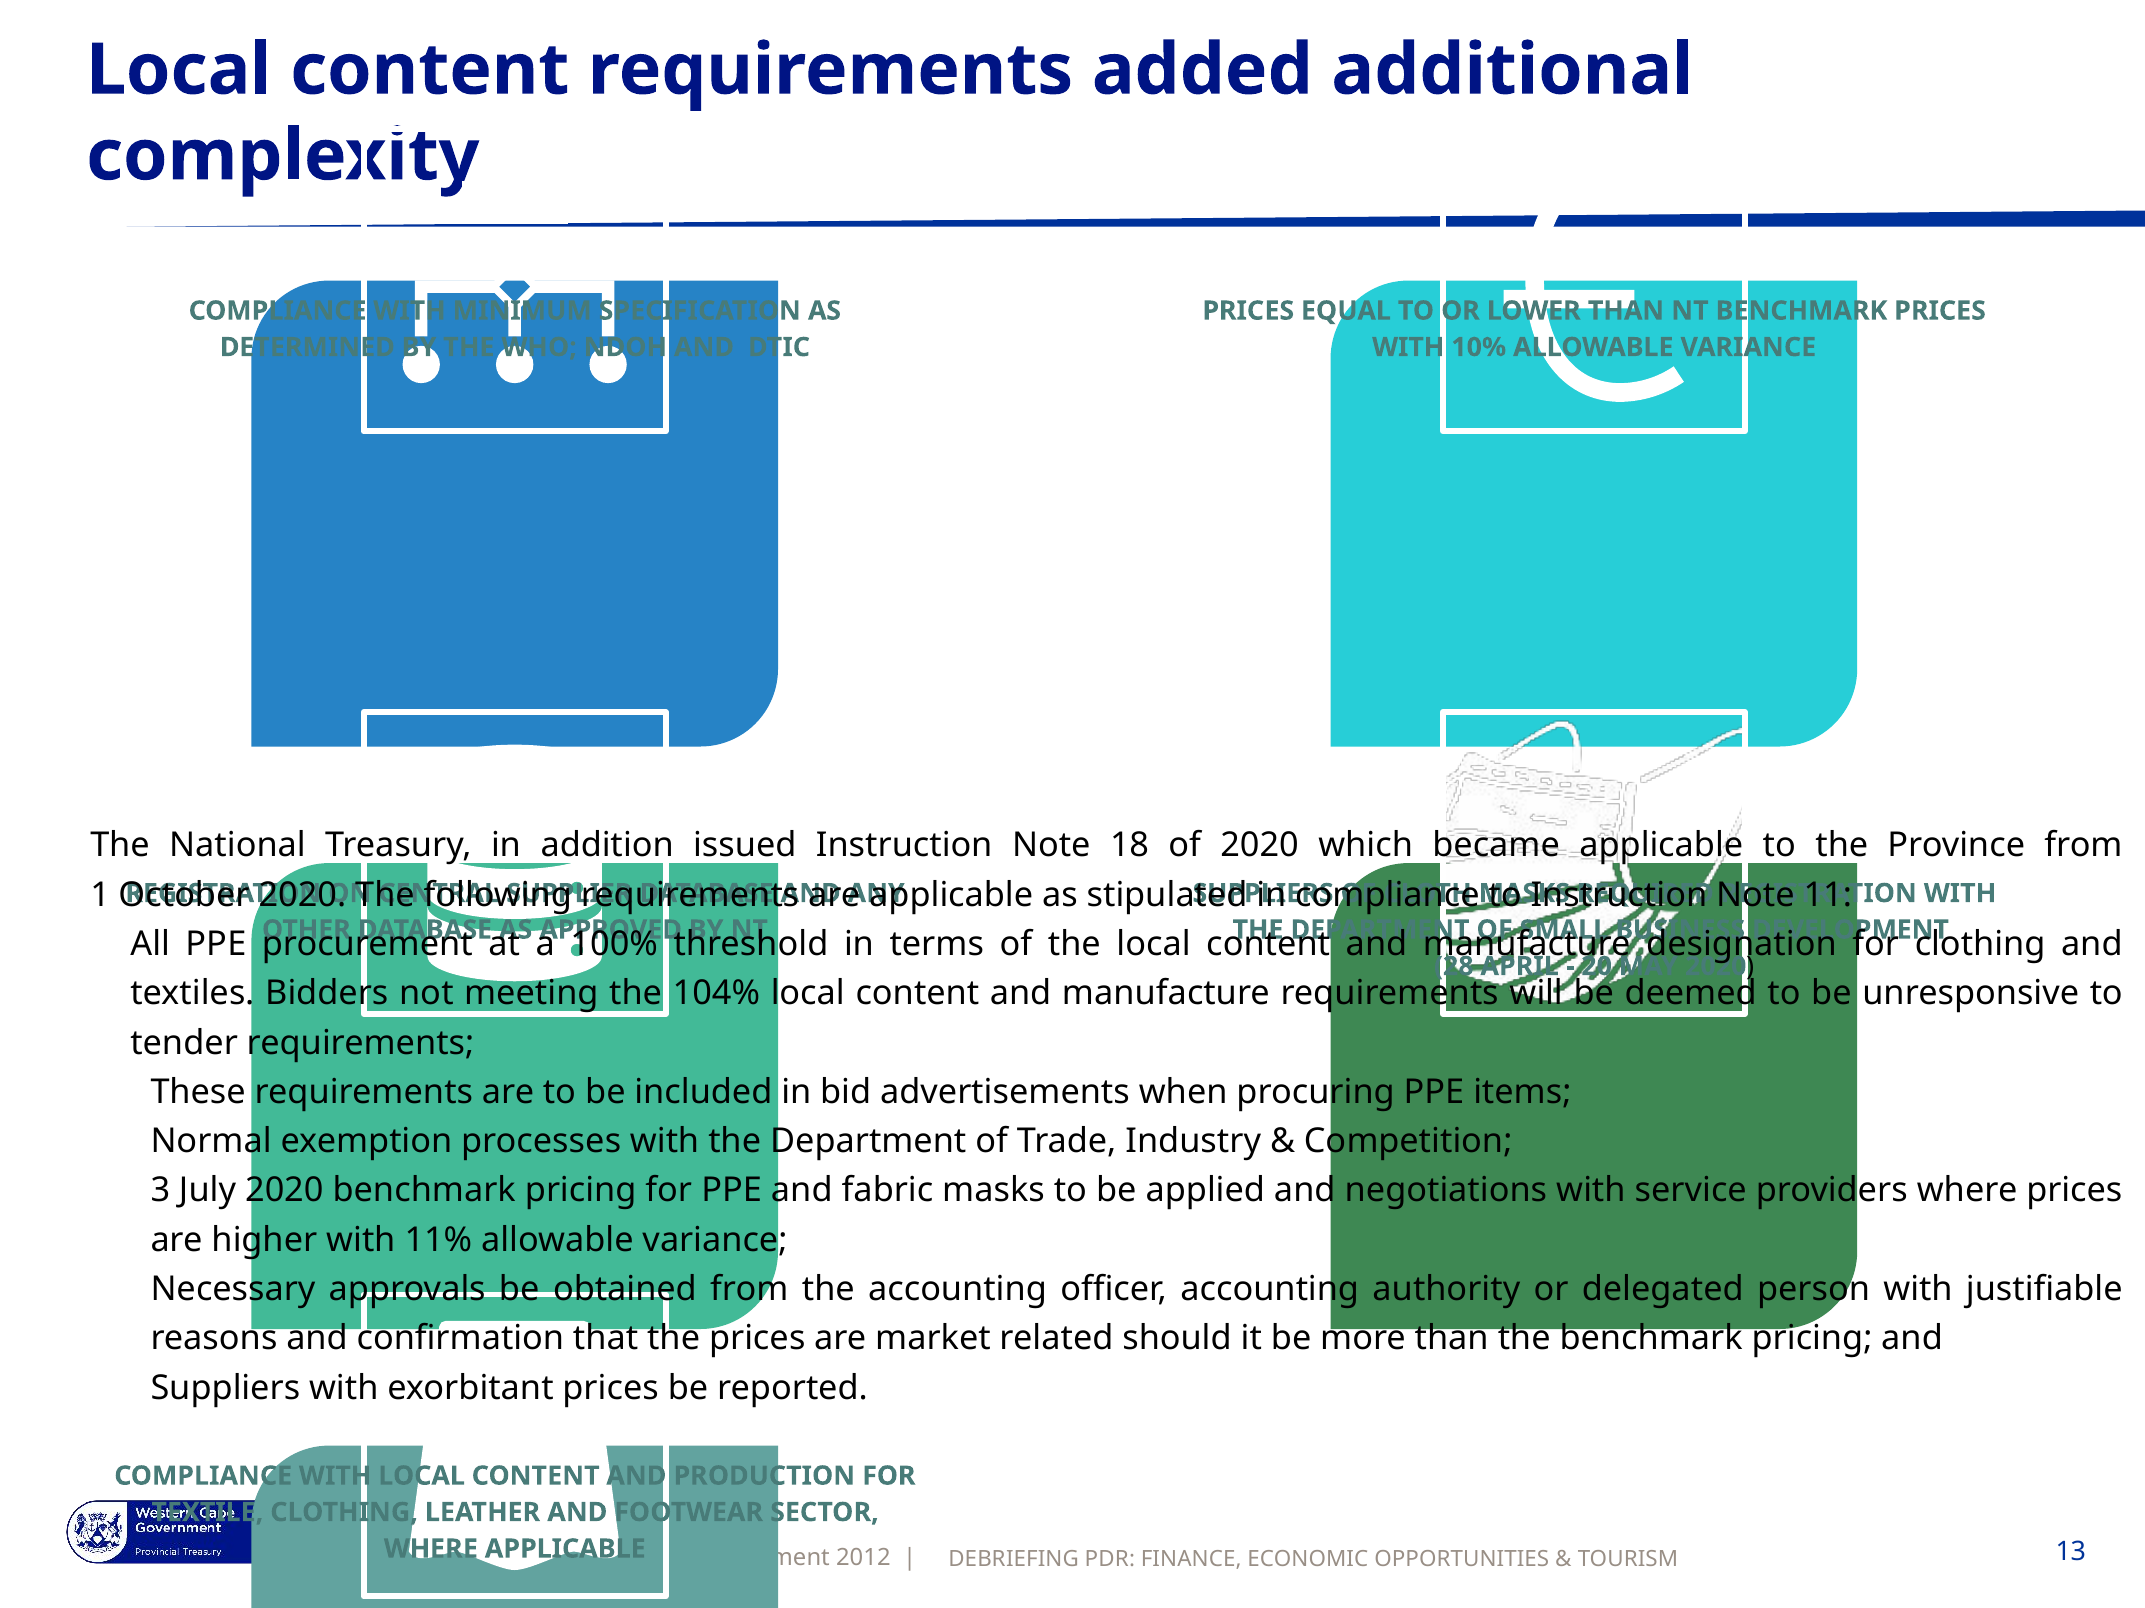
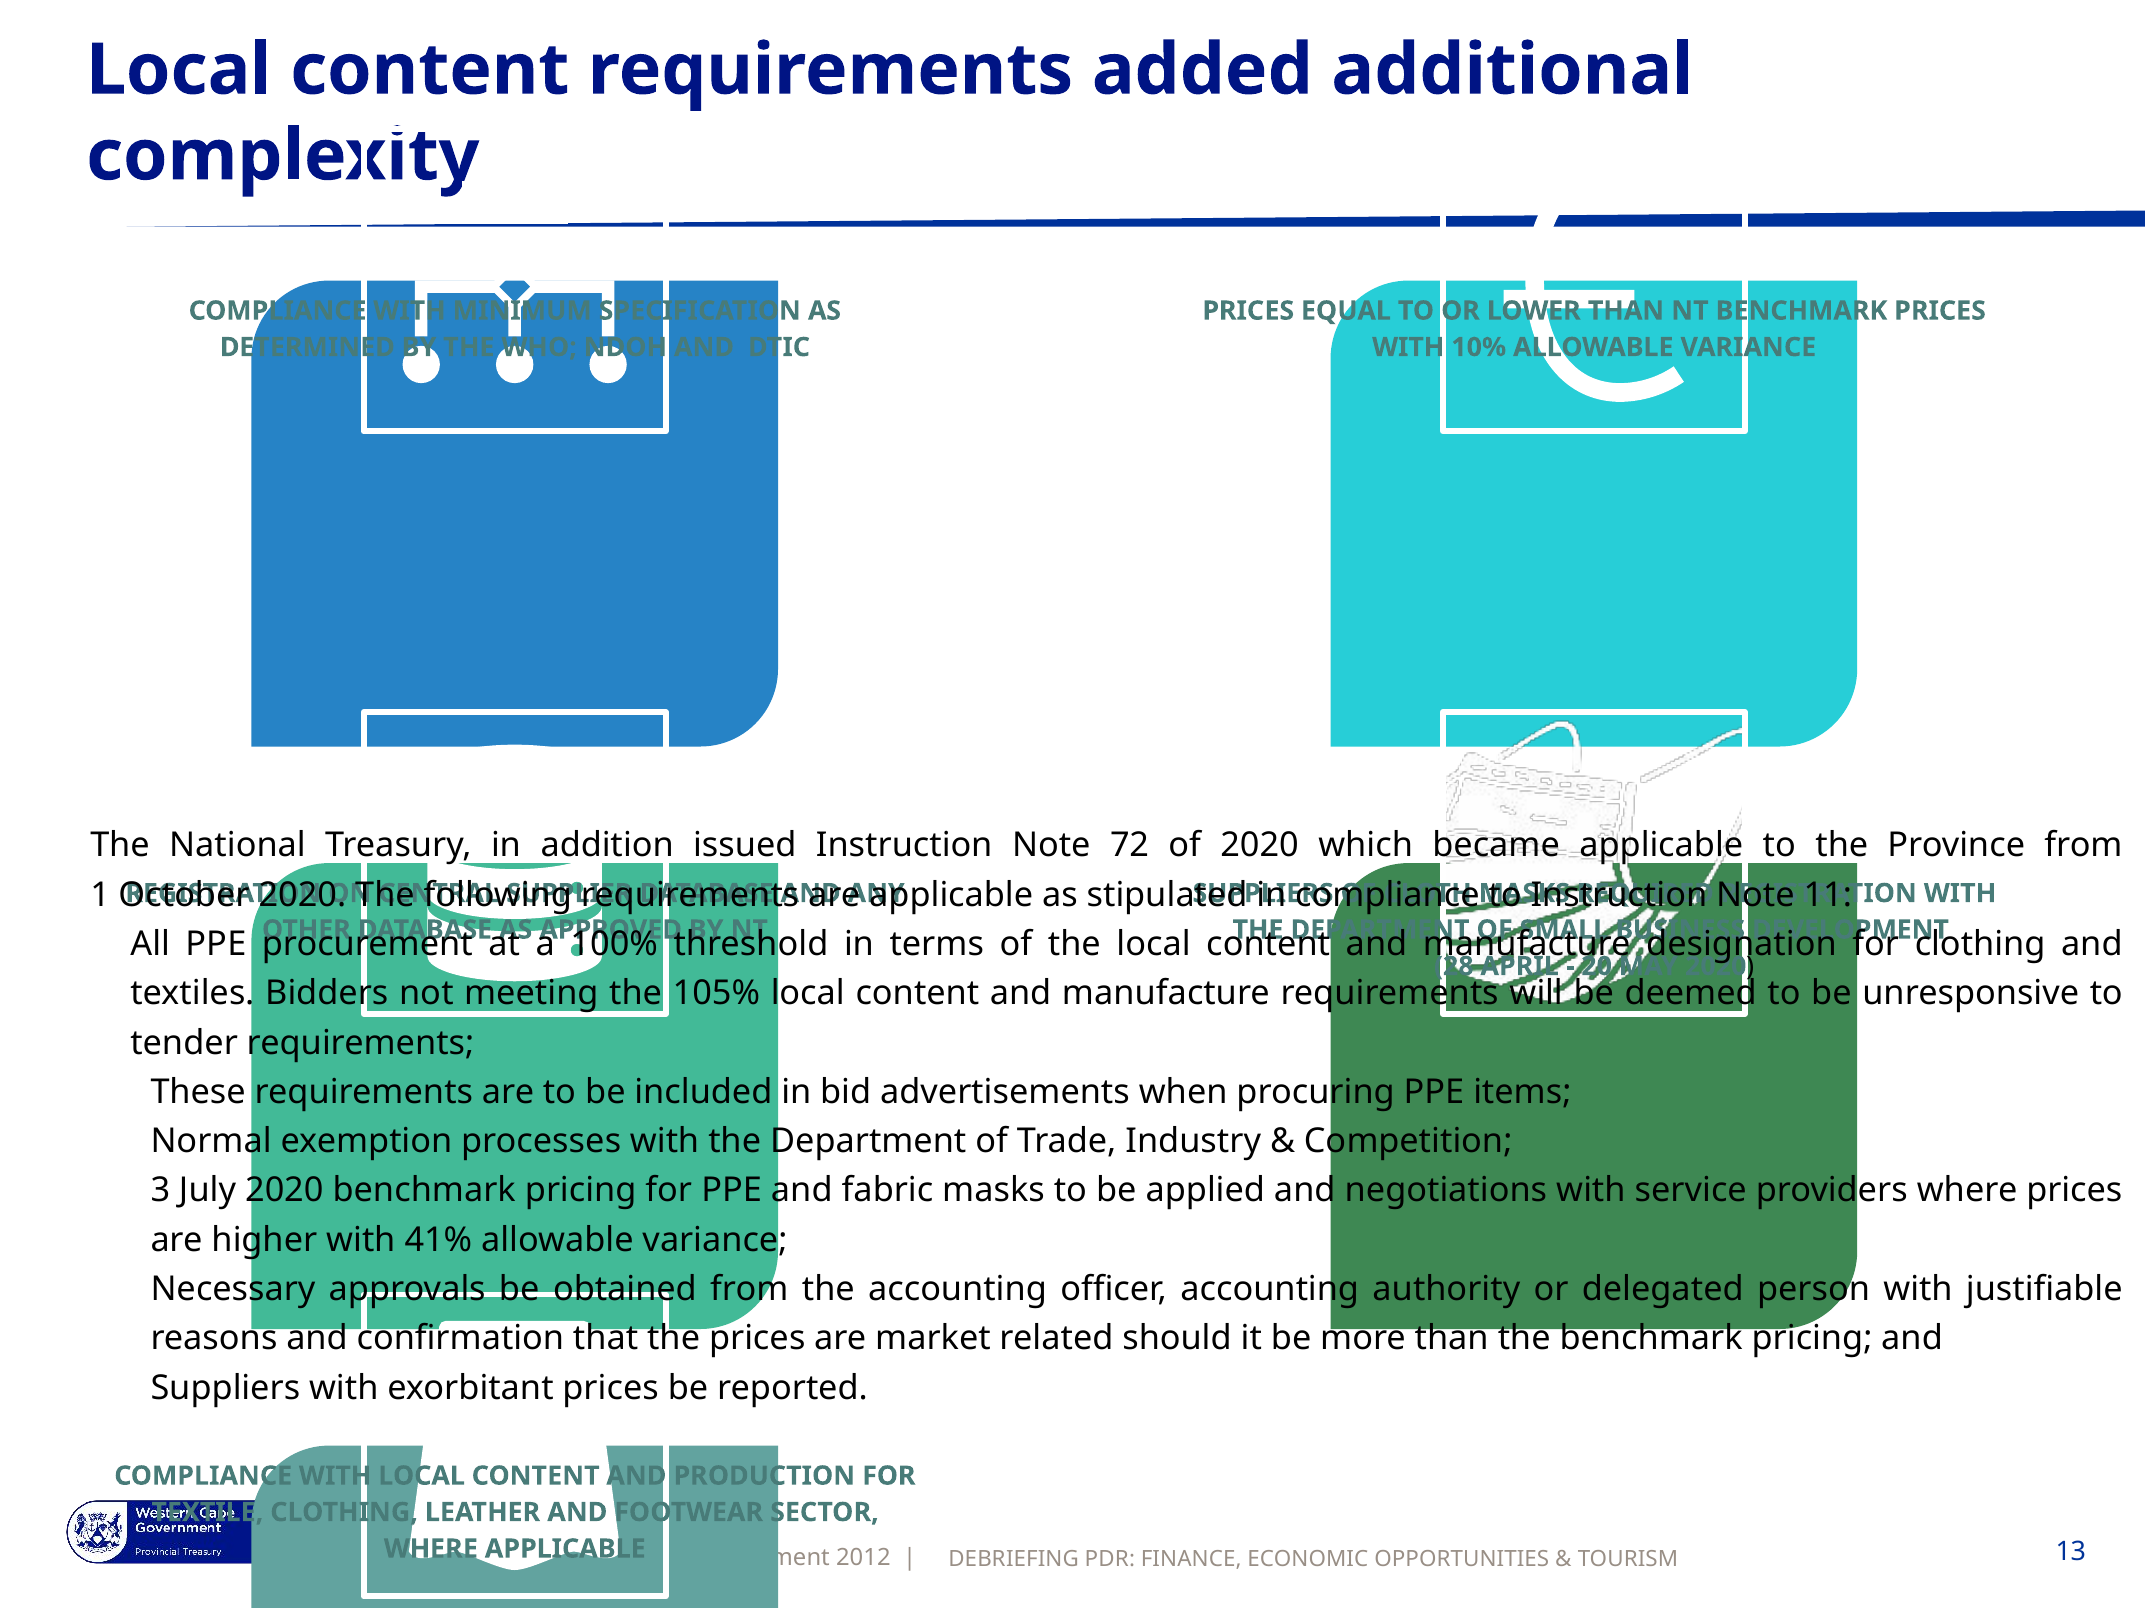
18: 18 -> 72 (1130, 846)
104%: 104% -> 105% (716, 994)
11%: 11% -> 41% (438, 1241)
